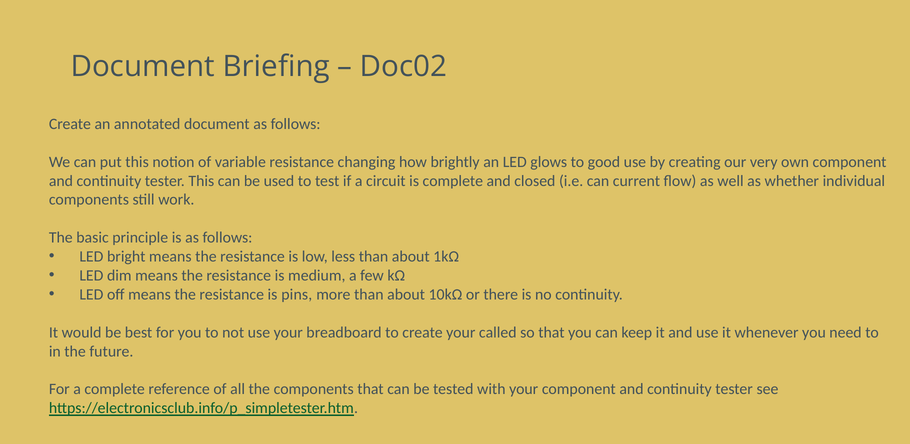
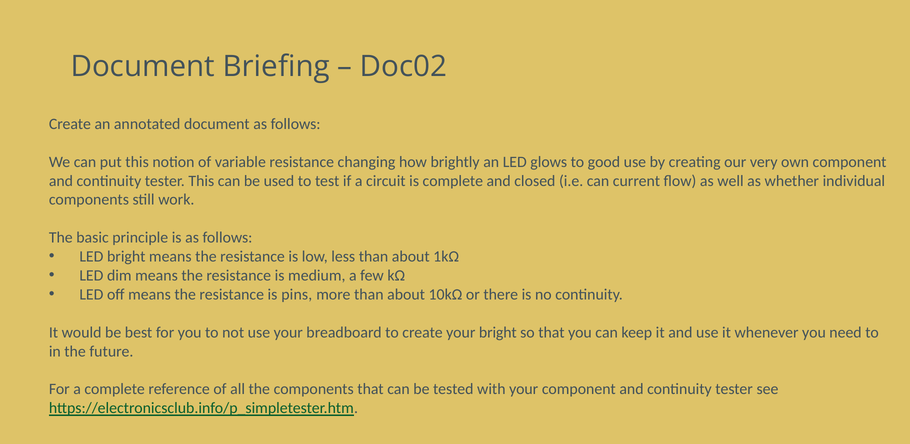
your called: called -> bright (498, 333)
